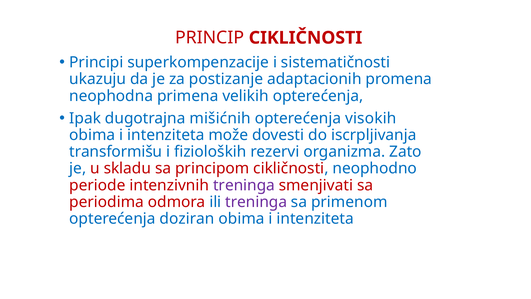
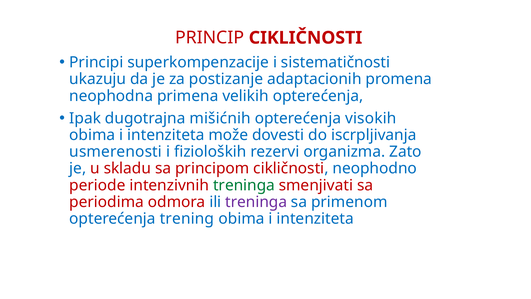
transformišu: transformišu -> usmerenosti (116, 152)
treninga colour: purple -> green (244, 185)
doziran: doziran -> trening (187, 219)
